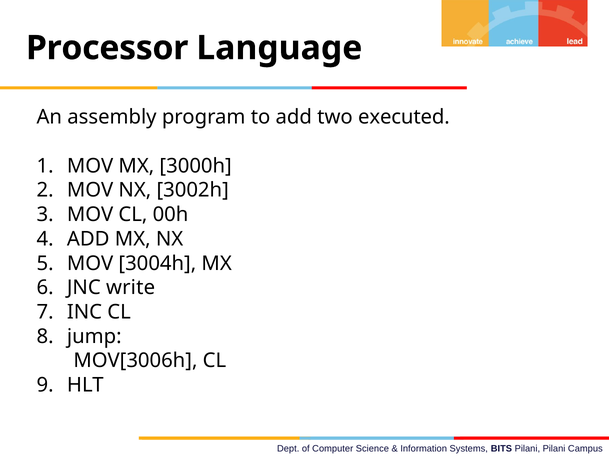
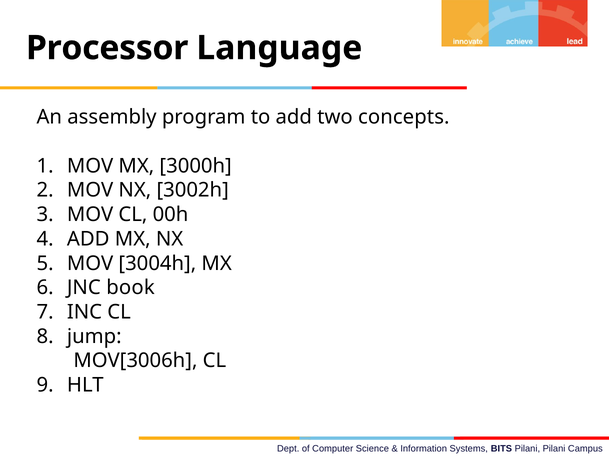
executed: executed -> concepts (404, 117)
write: write -> book (131, 288)
